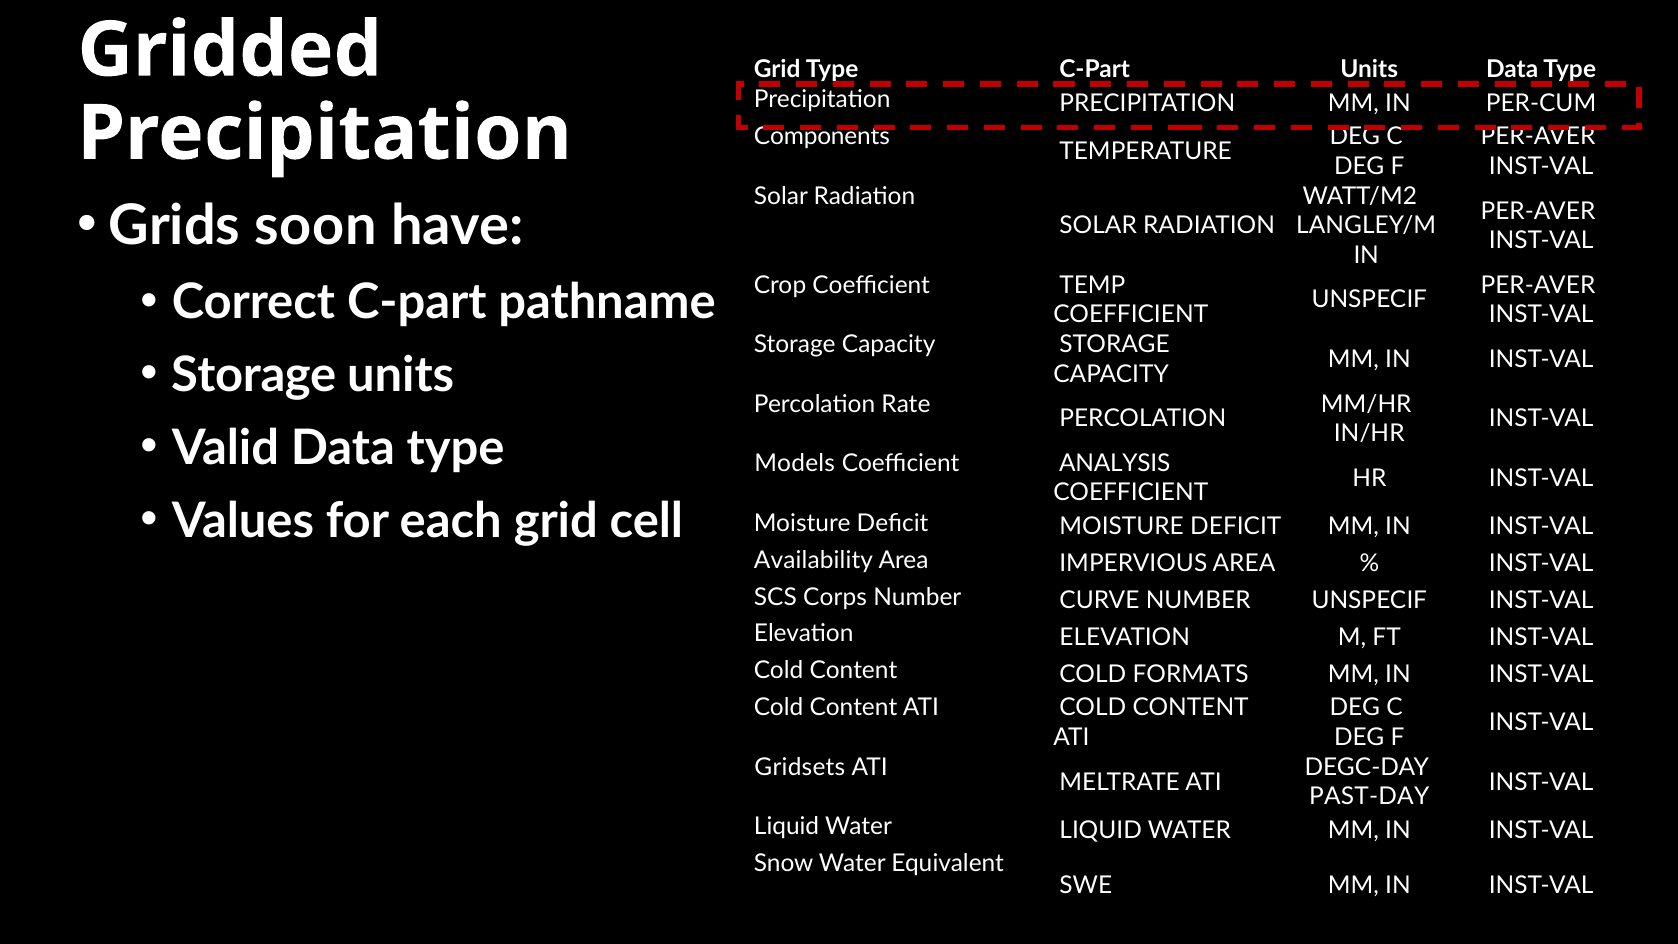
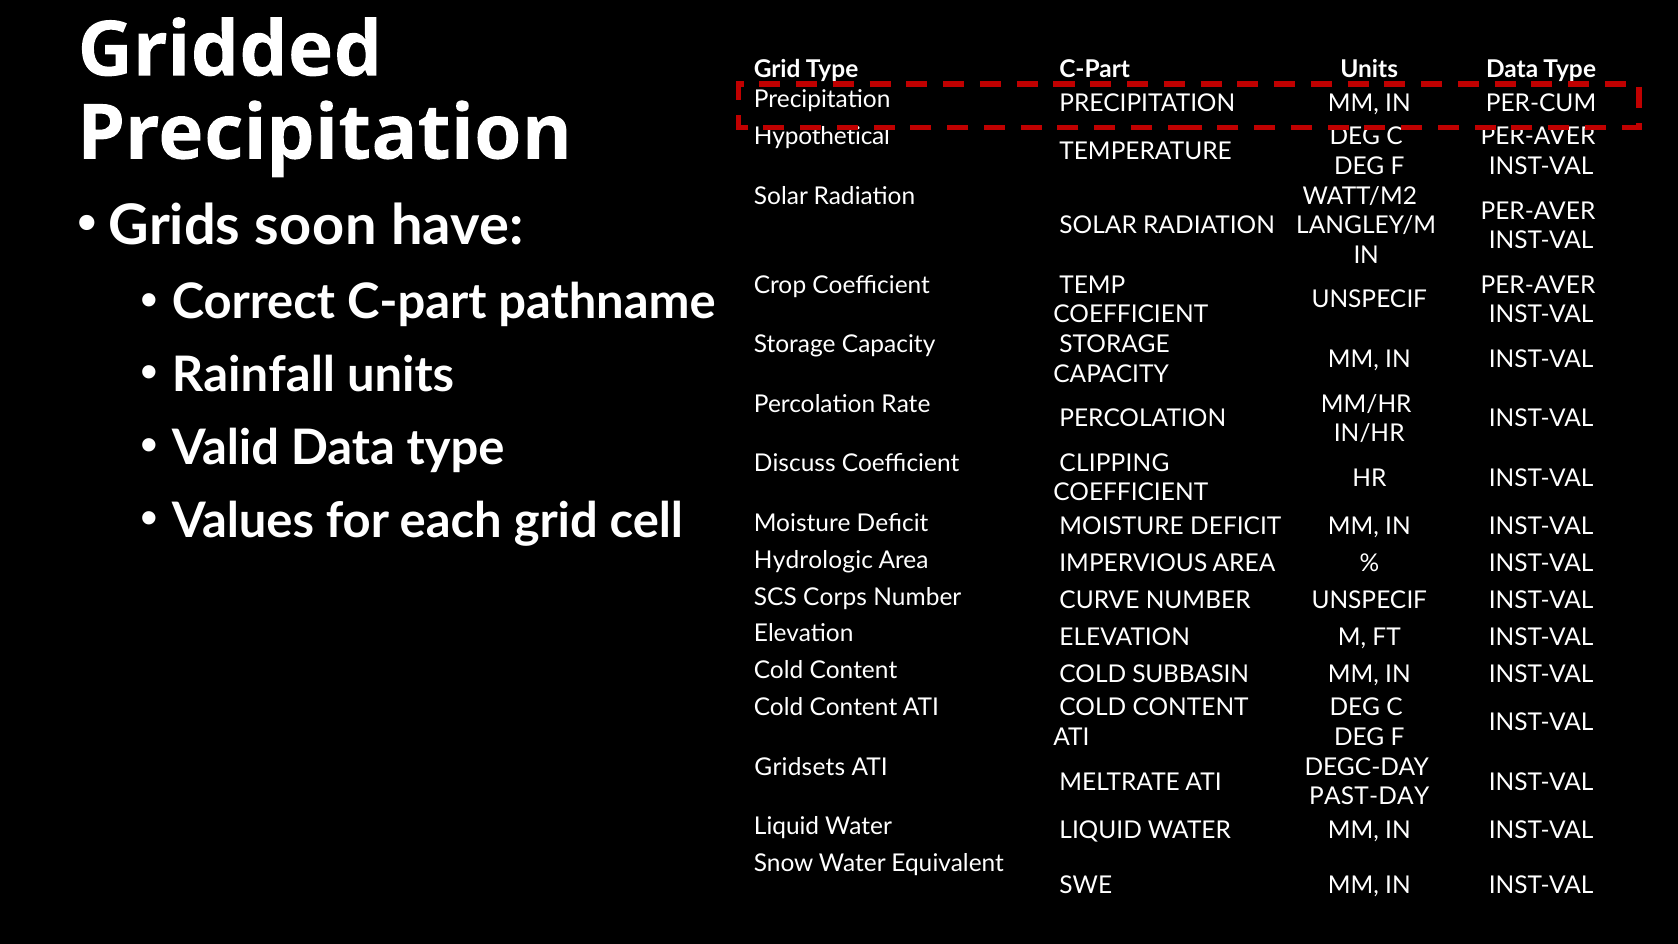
Components: Components -> Hypothetical (822, 137)
Storage: Storage -> Rainfall (253, 375)
Models: Models -> Discuss (795, 463)
ANALYSIS: ANALYSIS -> CLIPPING (1114, 463)
Availability: Availability -> Hydrologic (813, 560)
FORMATS: FORMATS -> SUBBASIN (1191, 674)
